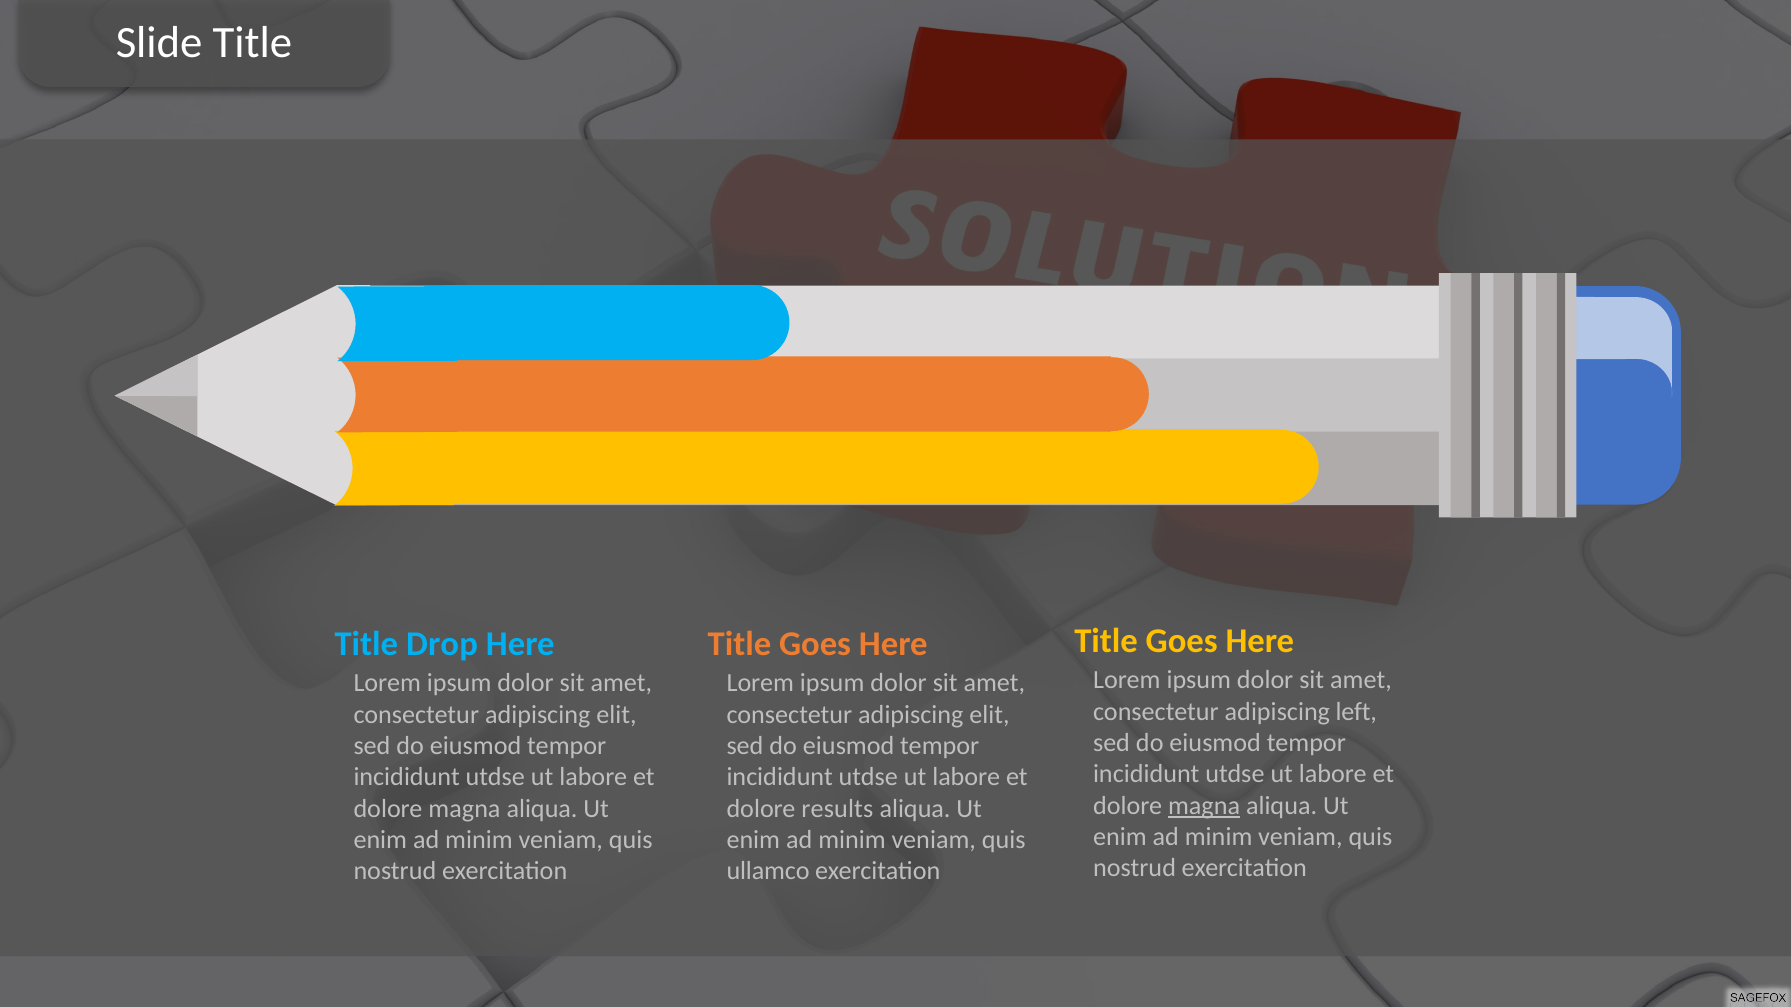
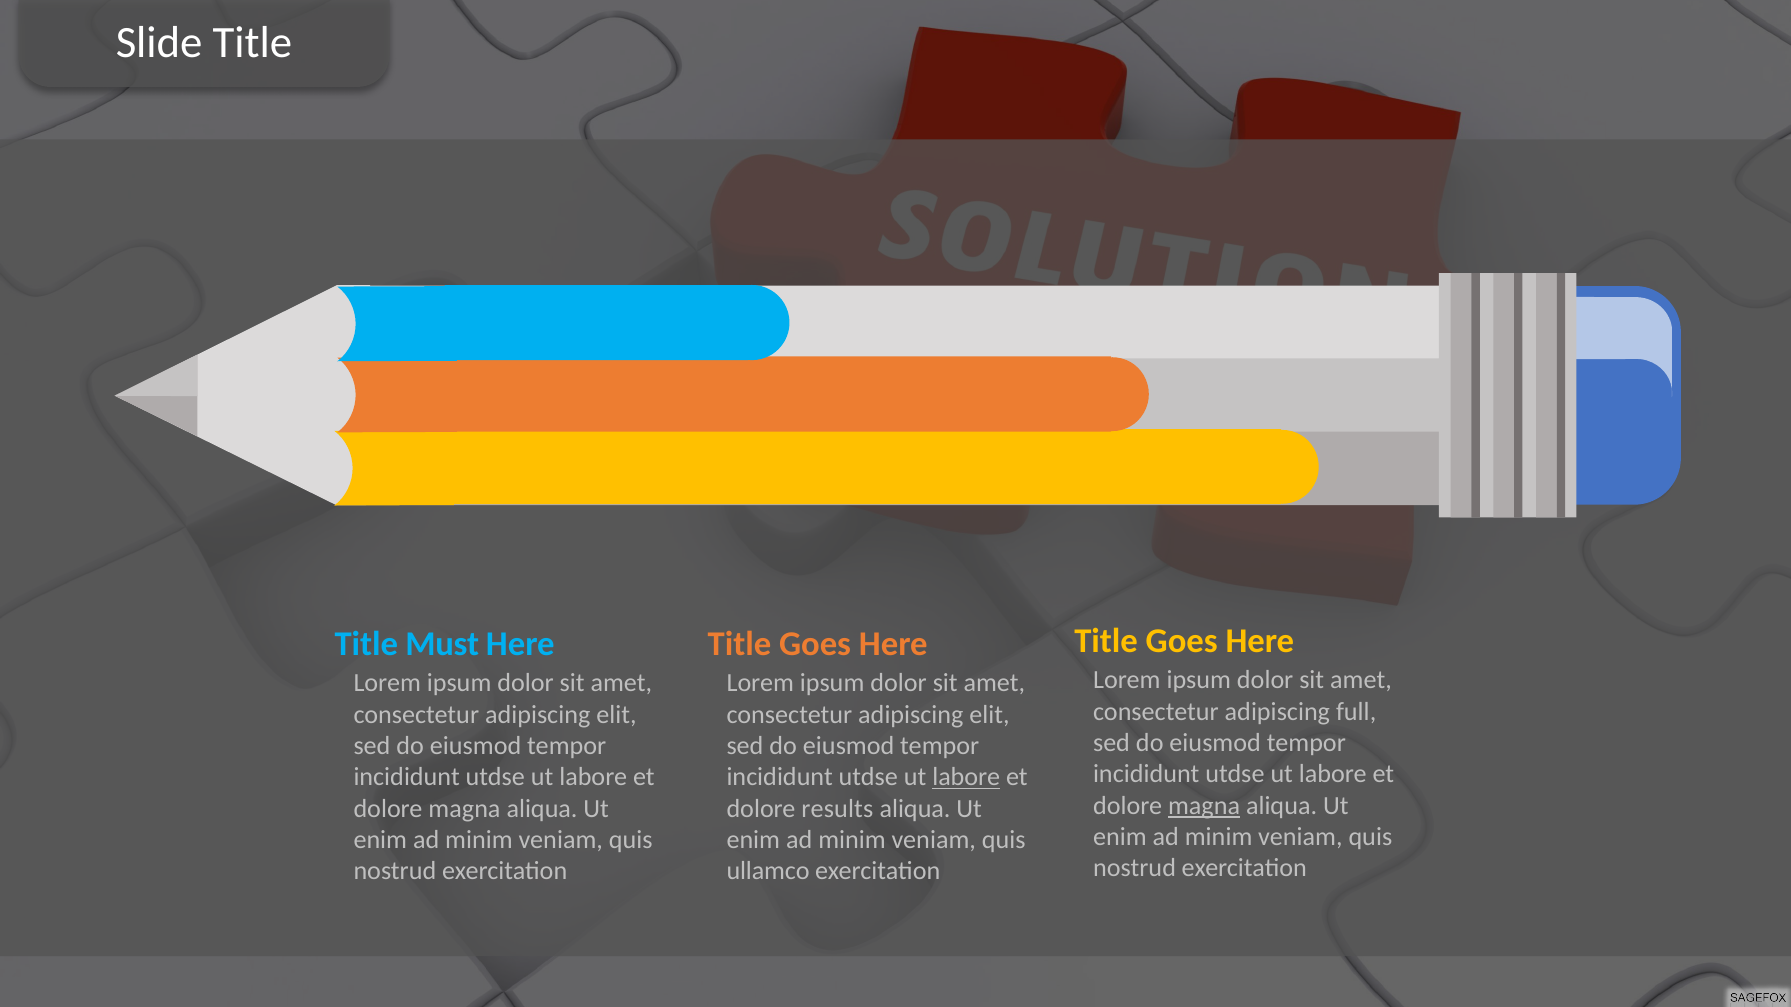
Drop: Drop -> Must (442, 645)
left: left -> full (1356, 712)
labore underline: none -> present (966, 778)
